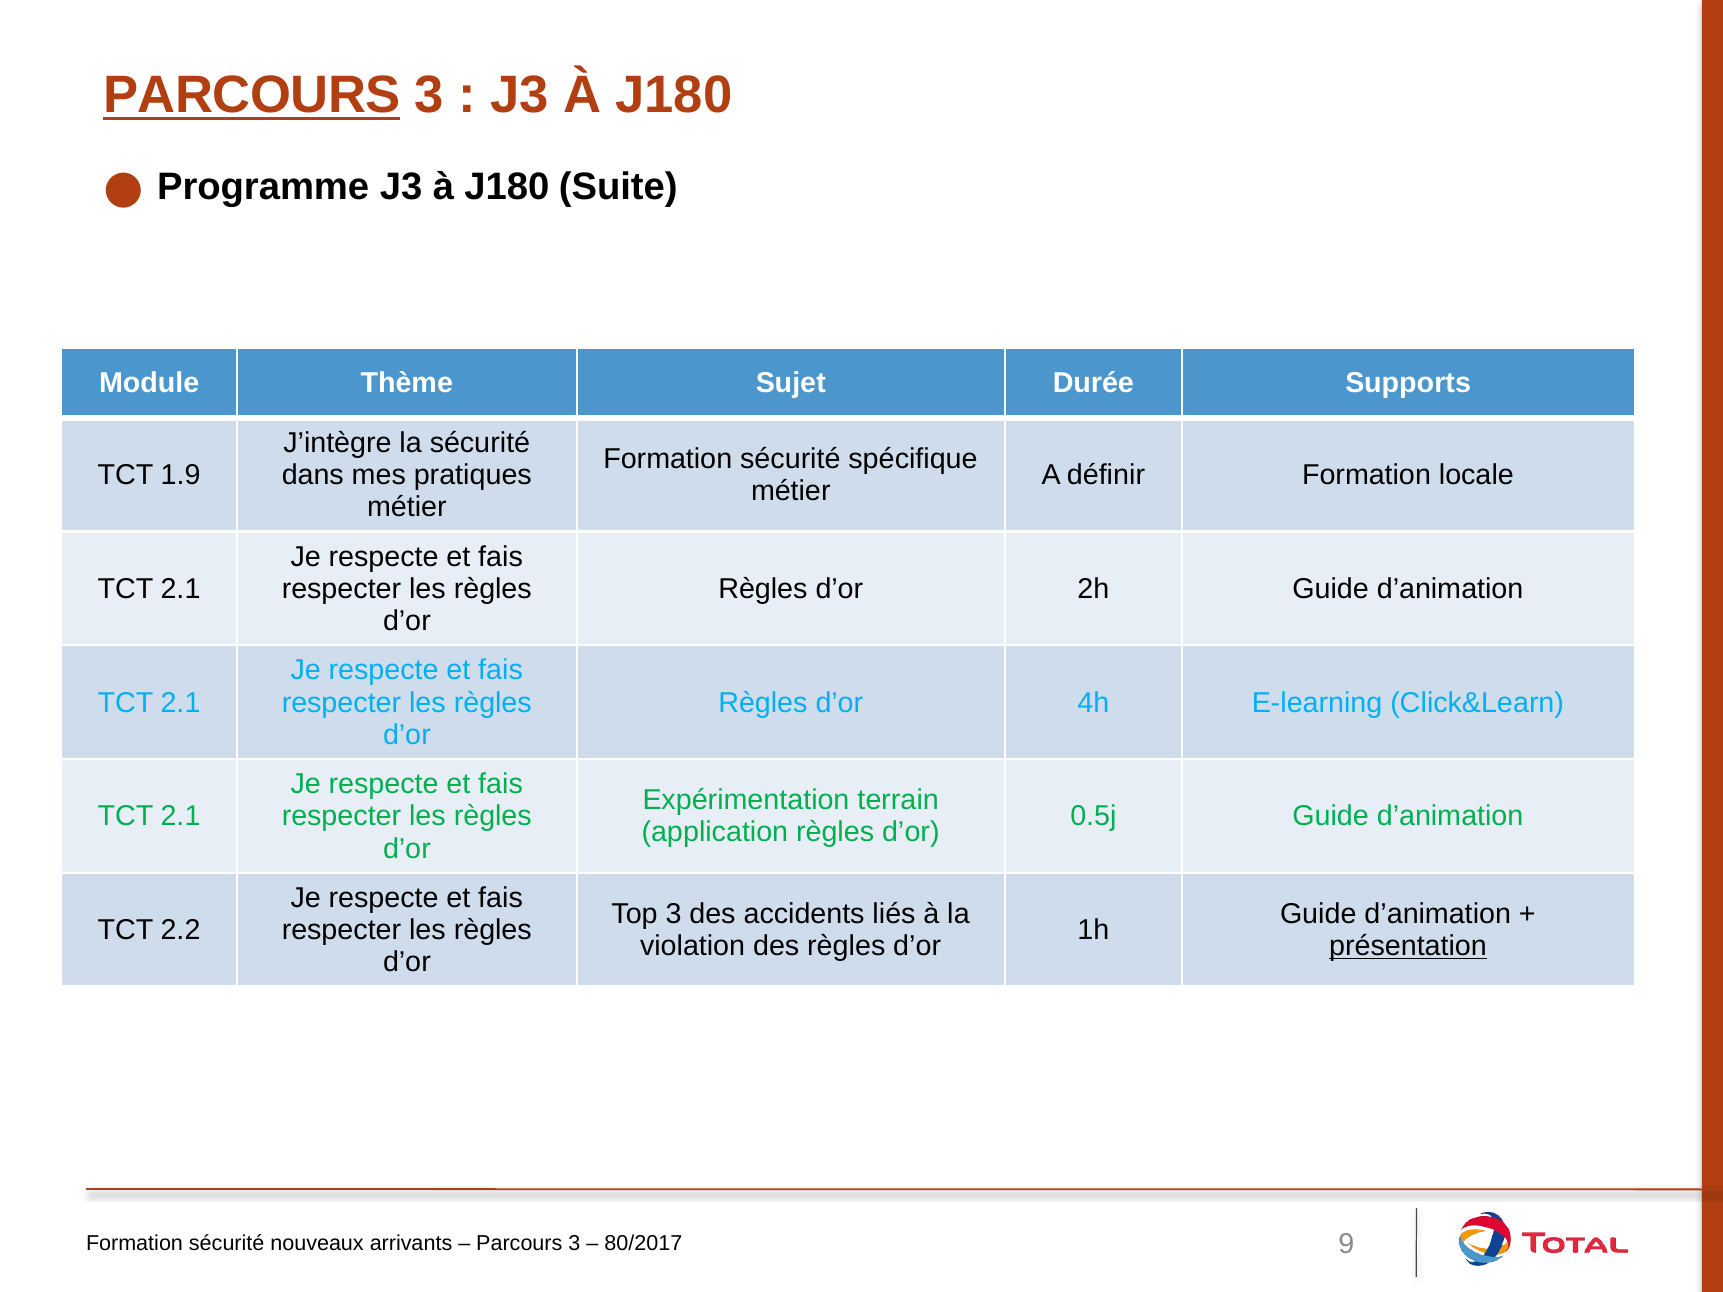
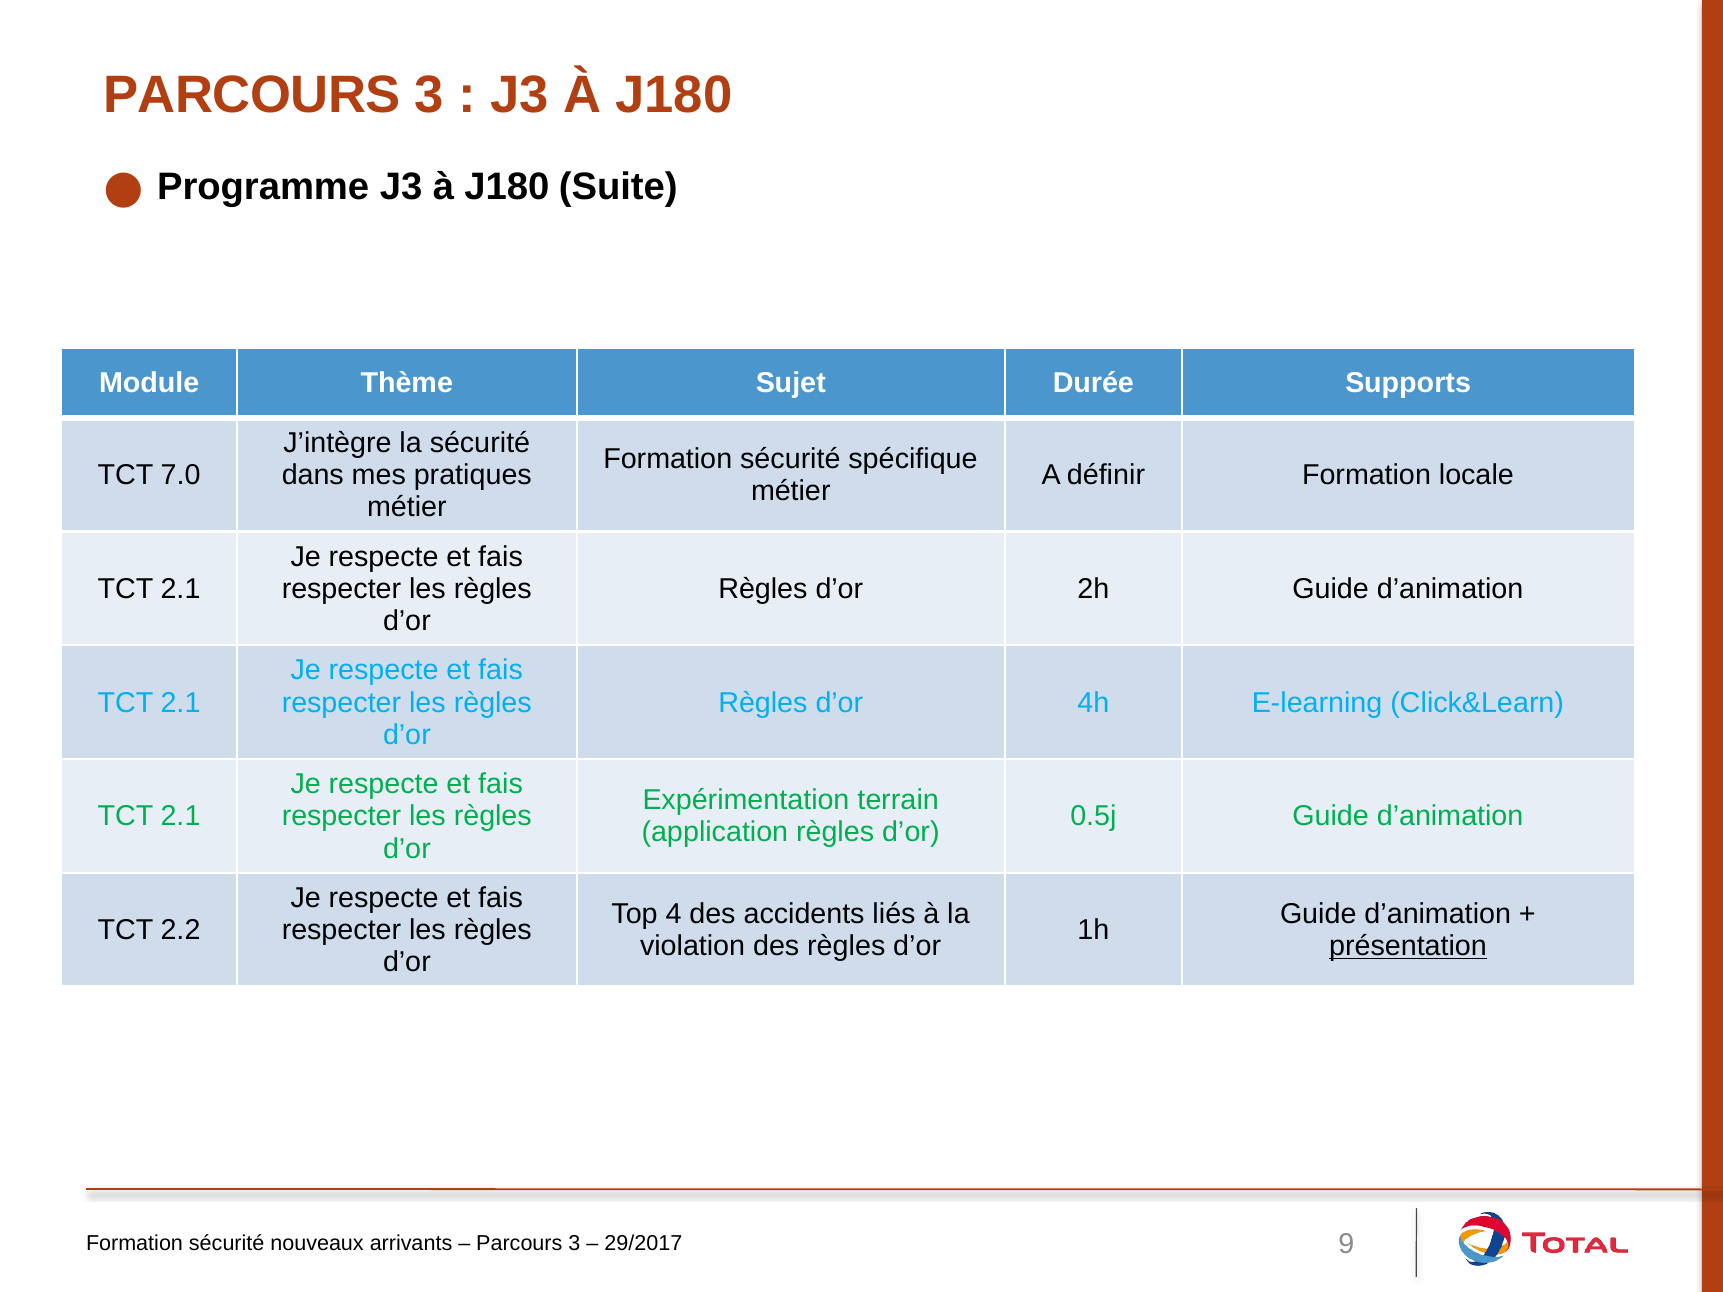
PARCOURS underline: present -> none (252, 96)
1.9: 1.9 -> 7.0 (181, 475)
Top 3: 3 -> 4 (674, 914)
80/2017: 80/2017 -> 29/2017 (643, 1244)
